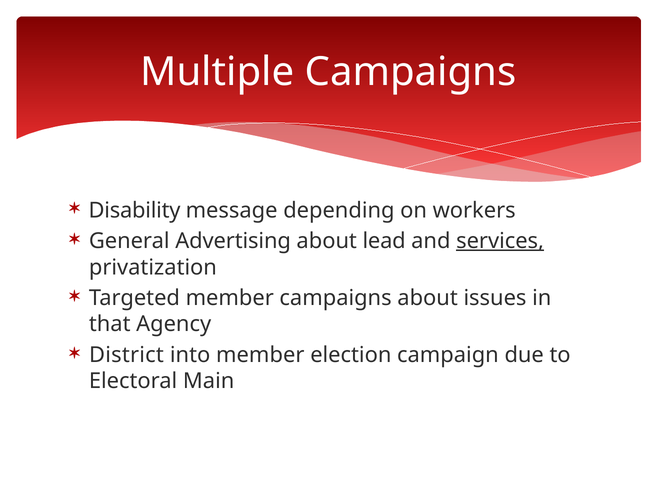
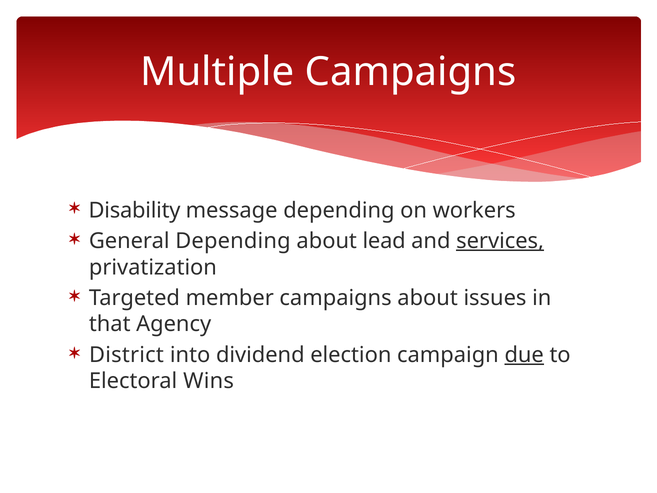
General Advertising: Advertising -> Depending (233, 241)
into member: member -> dividend (260, 355)
due underline: none -> present (524, 355)
Main: Main -> Wins (209, 381)
